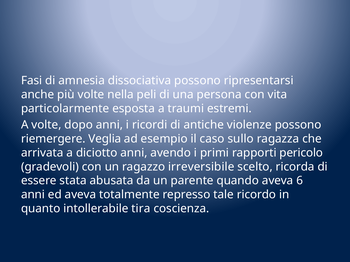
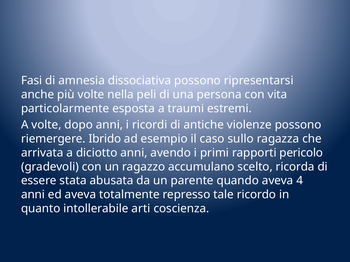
Veglia: Veglia -> Ibrido (105, 139)
irreversibile: irreversibile -> accumulano (201, 167)
6: 6 -> 4 (300, 181)
tira: tira -> arti (141, 209)
